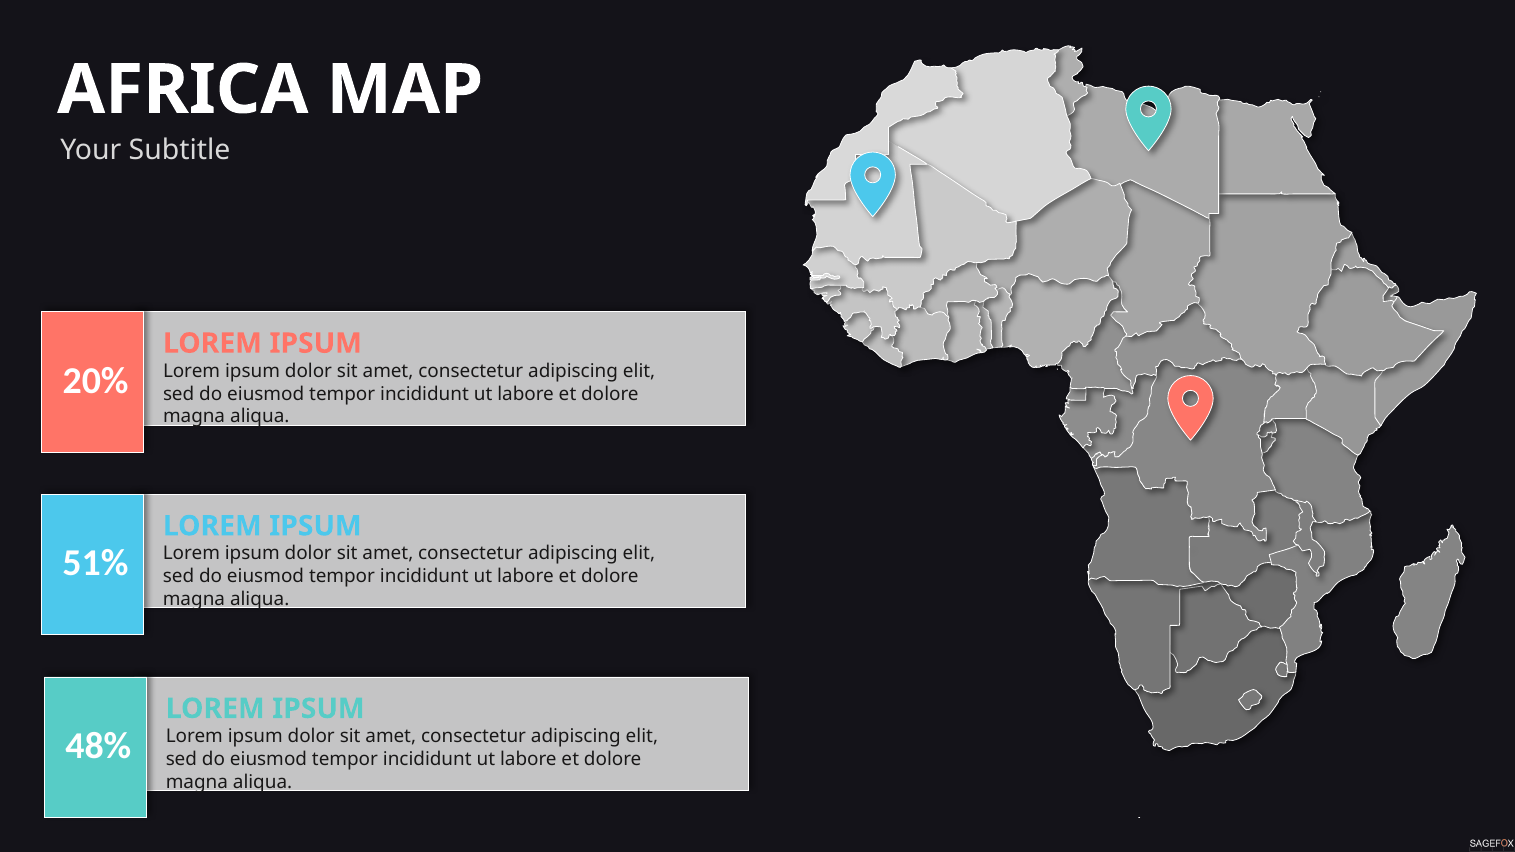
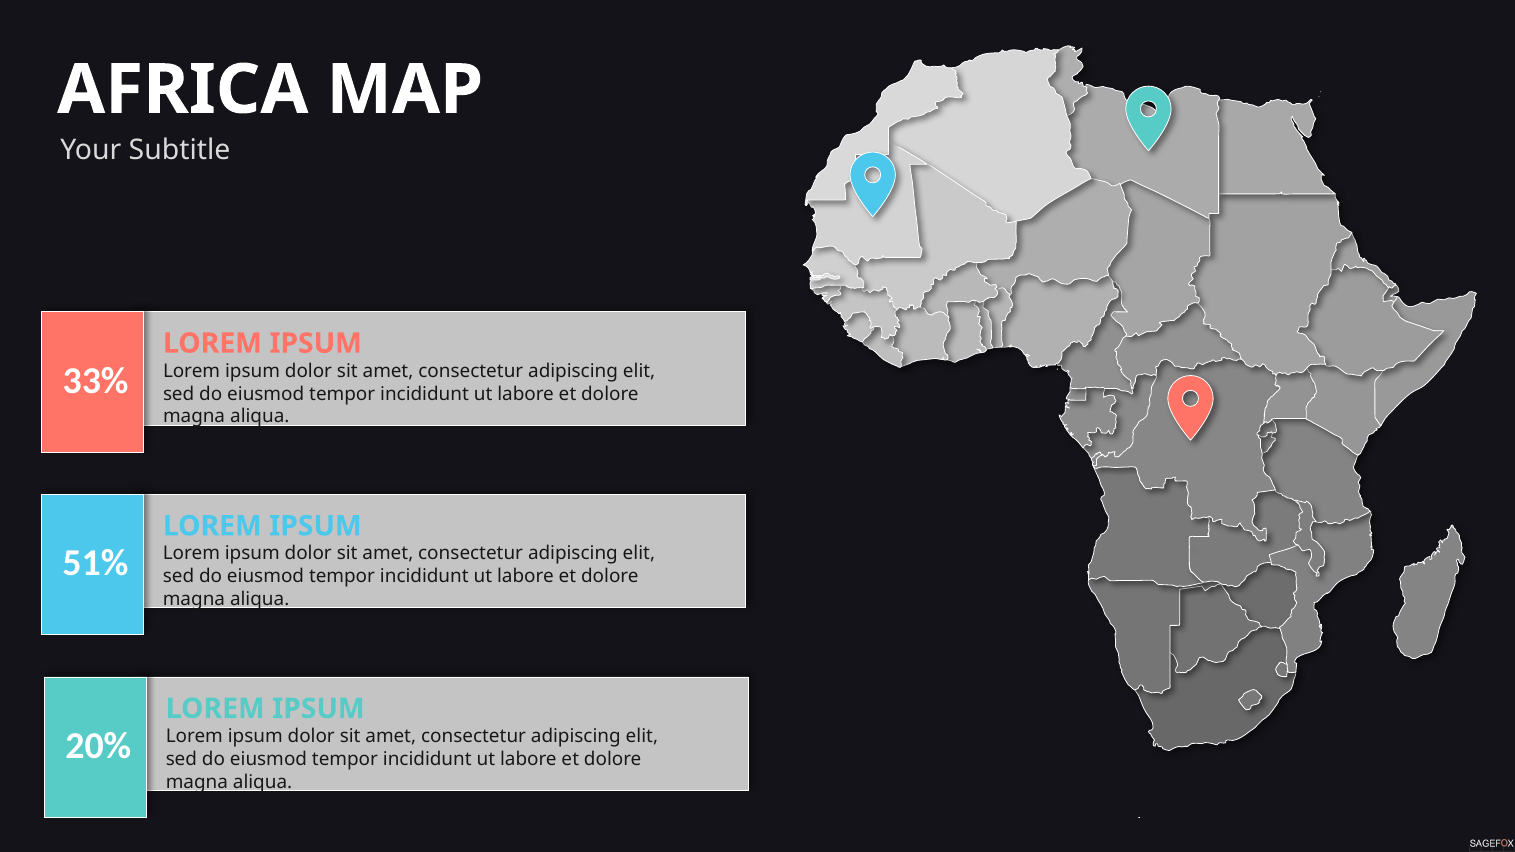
20%: 20% -> 33% (96, 381)
48%: 48% -> 20% (98, 746)
